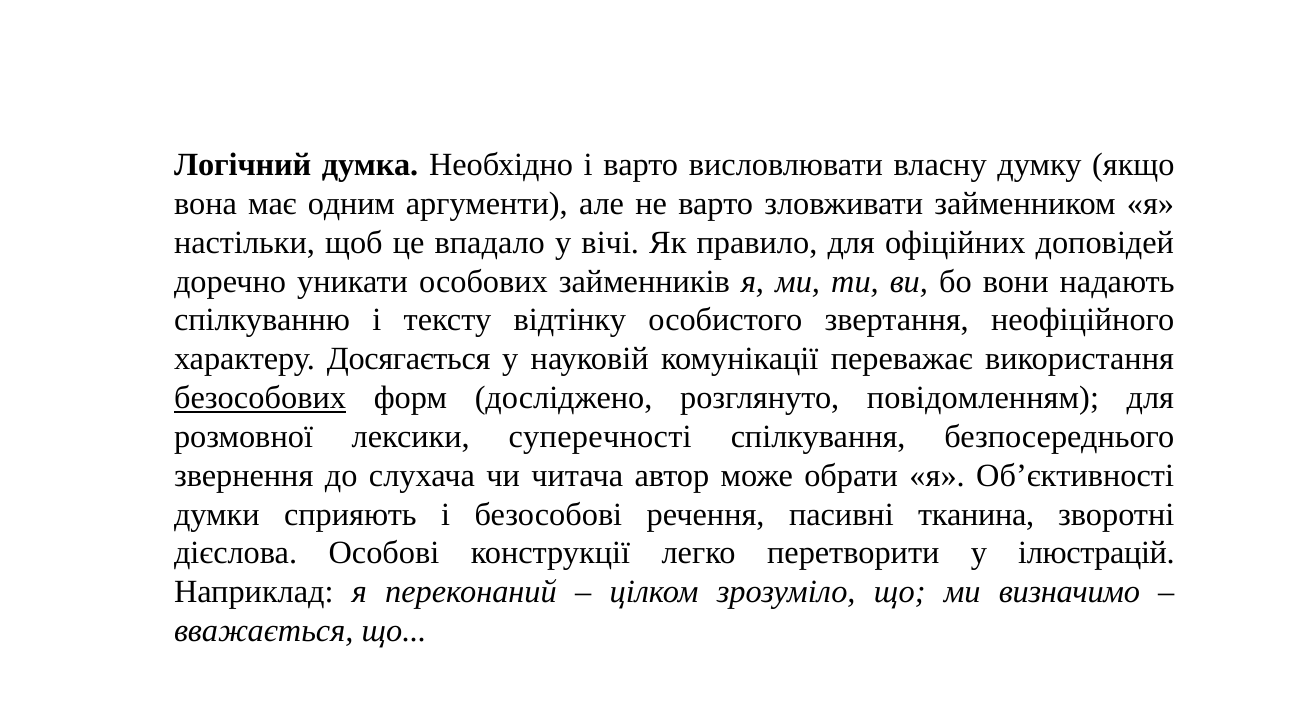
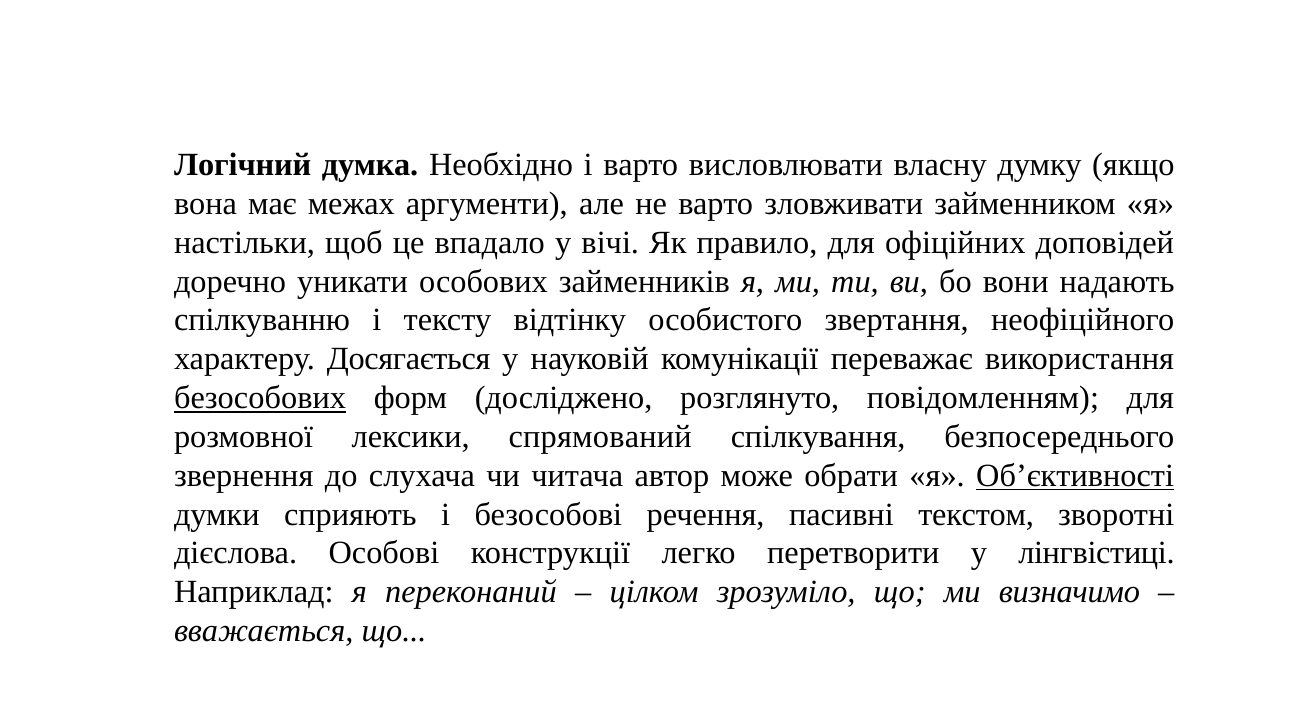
одним: одним -> межах (351, 204)
суперечності: суперечності -> спрямований (600, 436)
Об’єктивності underline: none -> present (1075, 475)
тканина: тканина -> текстом (976, 514)
ілюстрацій: ілюстрацій -> лінгвістиці (1096, 553)
